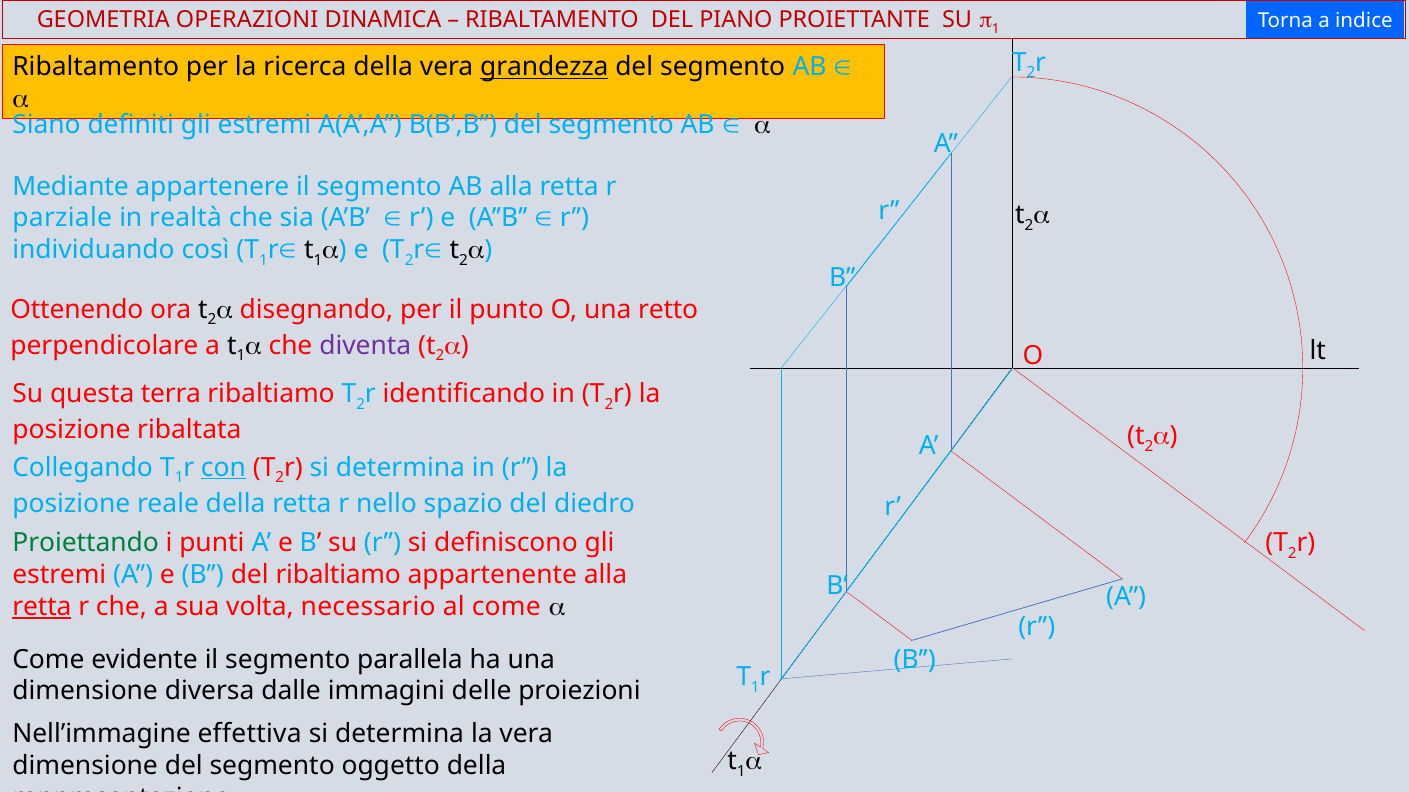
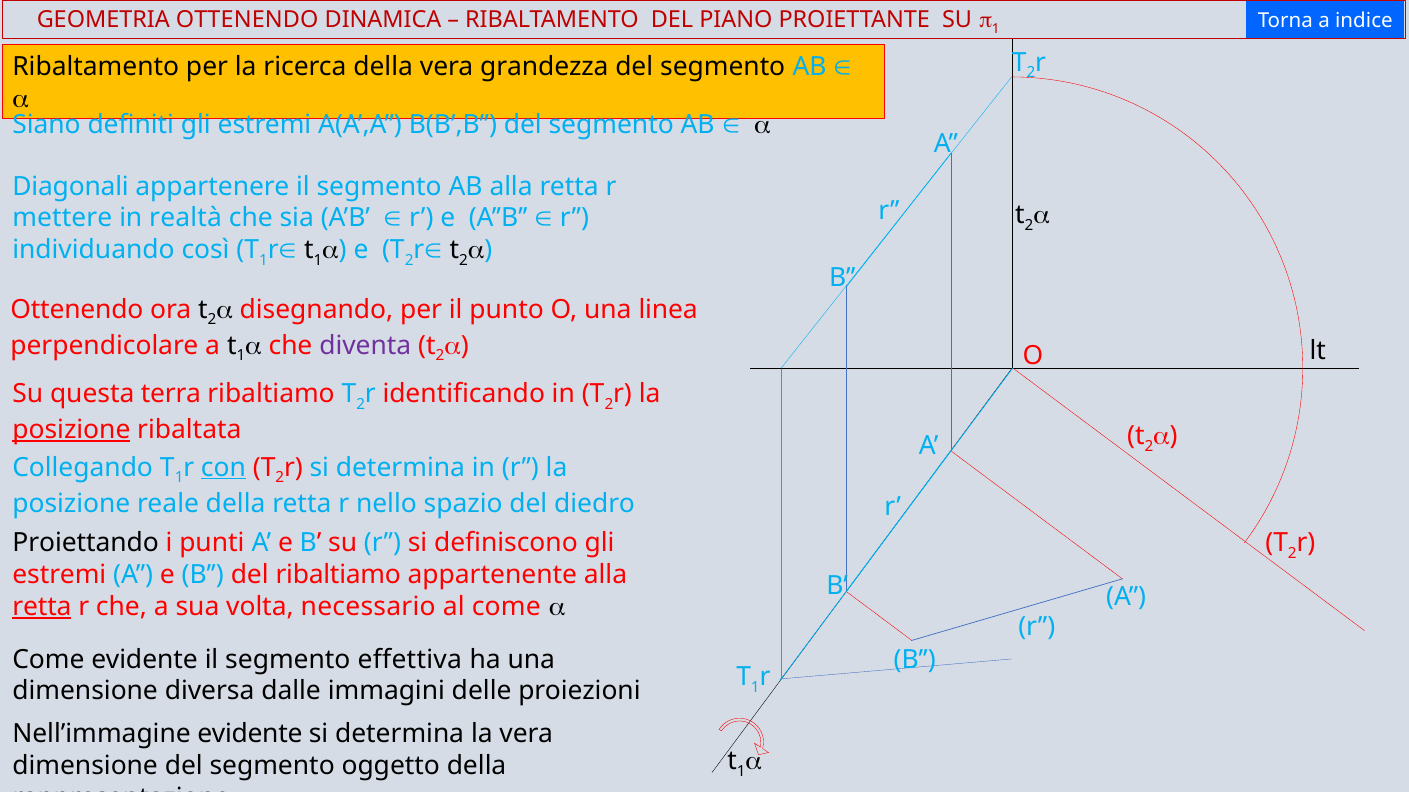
GEOMETRIA OPERAZIONI: OPERAZIONI -> OTTENENDO (247, 20)
grandezza underline: present -> none (544, 67)
Mediante: Mediante -> Diagonali (71, 187)
parziale: parziale -> mettere (62, 218)
retto: retto -> linea (668, 310)
posizione underline: none -> present (71, 430)
Proiettando colour: green -> black (86, 543)
parallela: parallela -> effettiva (410, 660)
Nell’immagine effettiva: effettiva -> evidente (250, 734)
